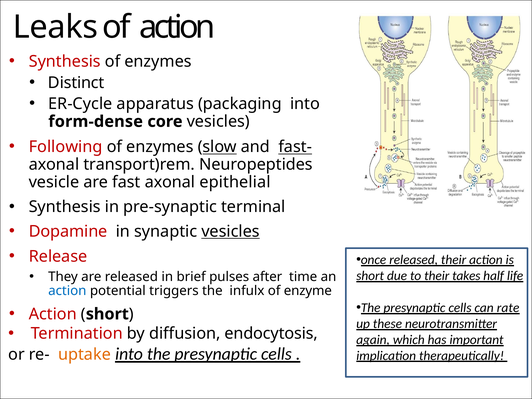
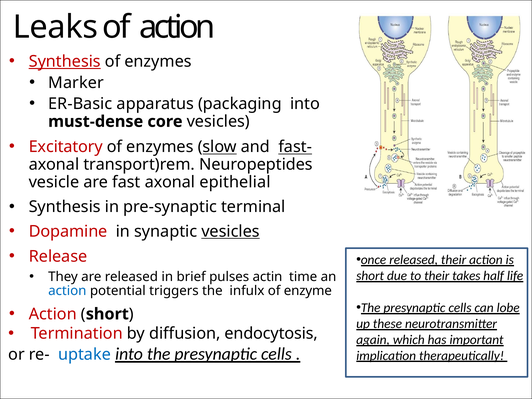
Synthesis underline: none -> present (65, 61)
Distinct: Distinct -> Marker (76, 83)
ER-Cycle: ER-Cycle -> ER-Basic (80, 104)
form-dense: form-dense -> must-dense (96, 122)
Following: Following -> Excitatory (66, 147)
after: after -> actin (267, 277)
rate: rate -> lobe (508, 308)
uptake colour: orange -> blue (85, 355)
